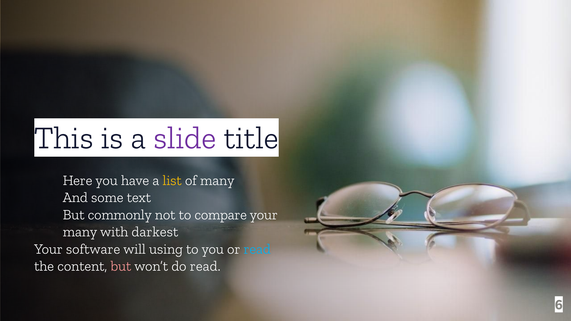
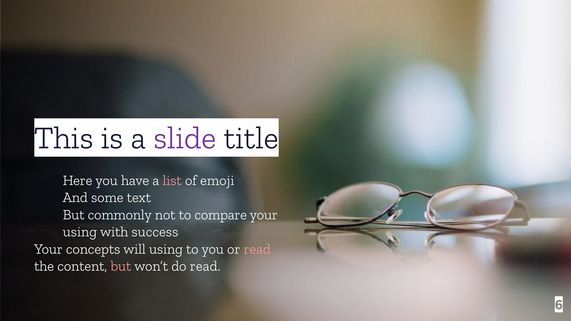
list colour: yellow -> pink (172, 181)
of many: many -> emoji (217, 181)
many: many -> using (80, 232)
darkest: darkest -> success (155, 232)
software: software -> concepts (93, 249)
read colour: light blue -> pink (257, 249)
